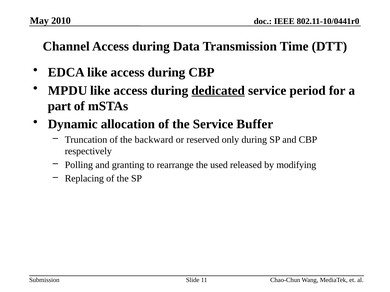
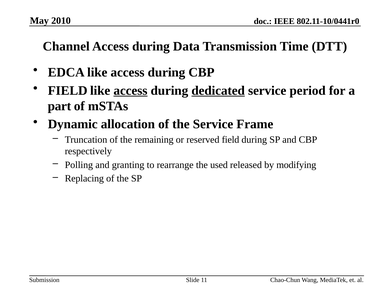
MPDU: MPDU -> FIELD (68, 91)
access underline: none -> present (130, 91)
Buffer: Buffer -> Frame (255, 124)
backward: backward -> remaining (154, 140)
reserved only: only -> field (231, 140)
